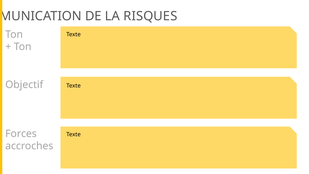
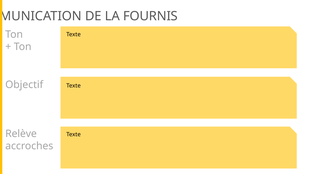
RISQUES: RISQUES -> FOURNIS (151, 16)
Forces: Forces -> Relève (21, 133)
